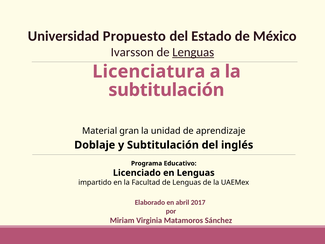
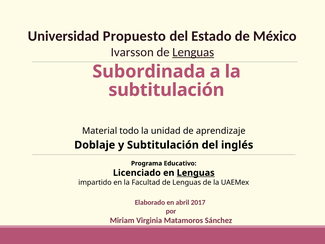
Licenciatura: Licenciatura -> Subordinada (149, 71)
gran: gran -> todo (129, 131)
Lenguas underline: none -> present (196, 173)
